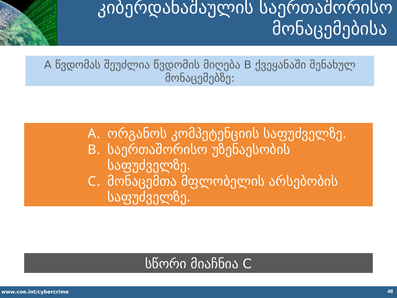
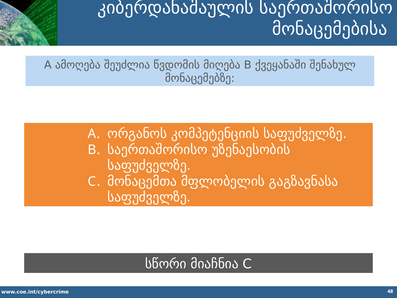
წვდომას: წვდომას -> ამოღება (78, 65)
არსებობის: არსებობის -> გაგზავნასა (304, 181)
